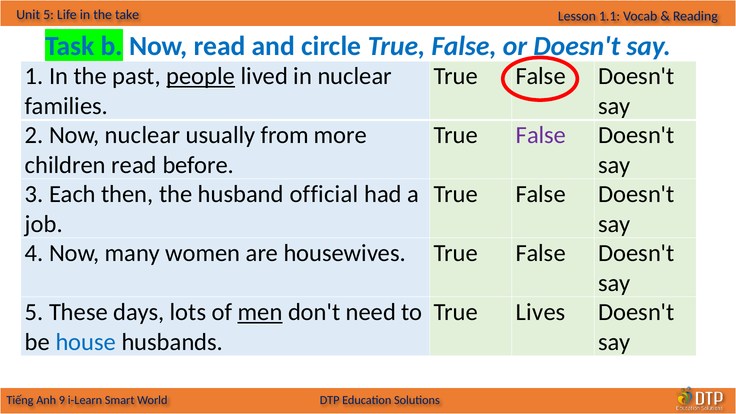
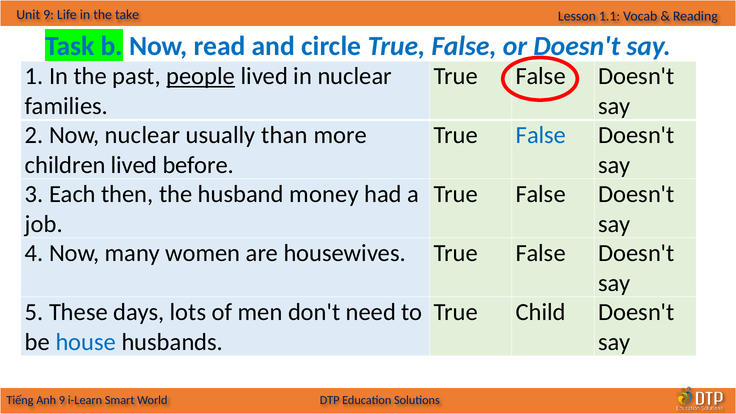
5: 5 -> 9 (49, 15)
from: from -> than (285, 135)
False colour: purple -> blue (541, 135)
children read: read -> lived (134, 165)
official: official -> money (324, 194)
men underline: present -> none (260, 312)
Lives: Lives -> Child (541, 312)
